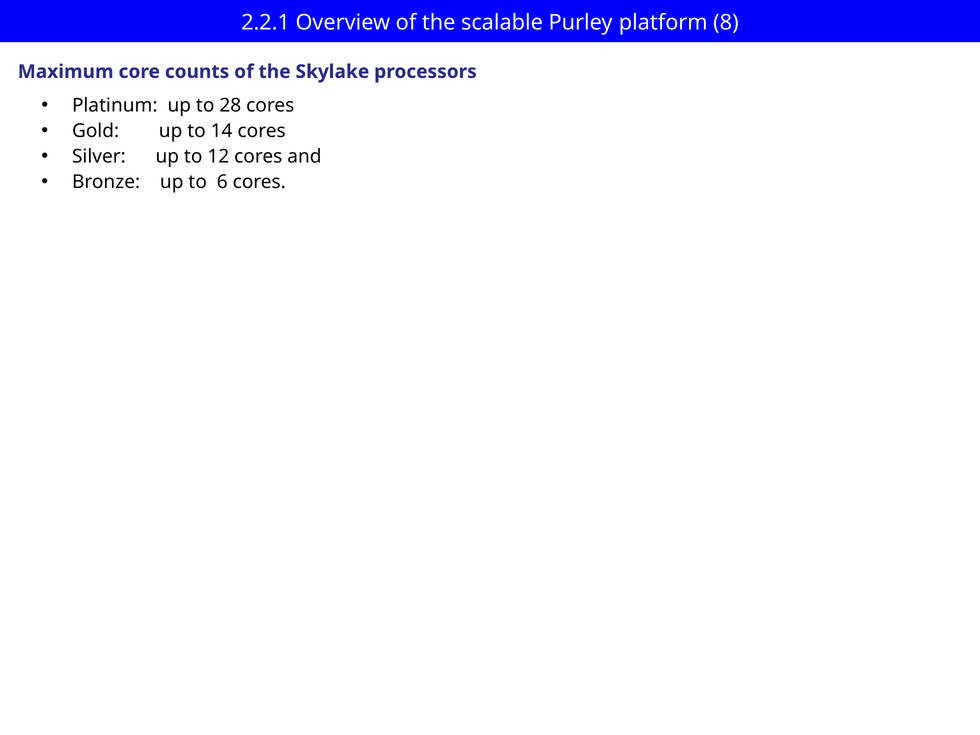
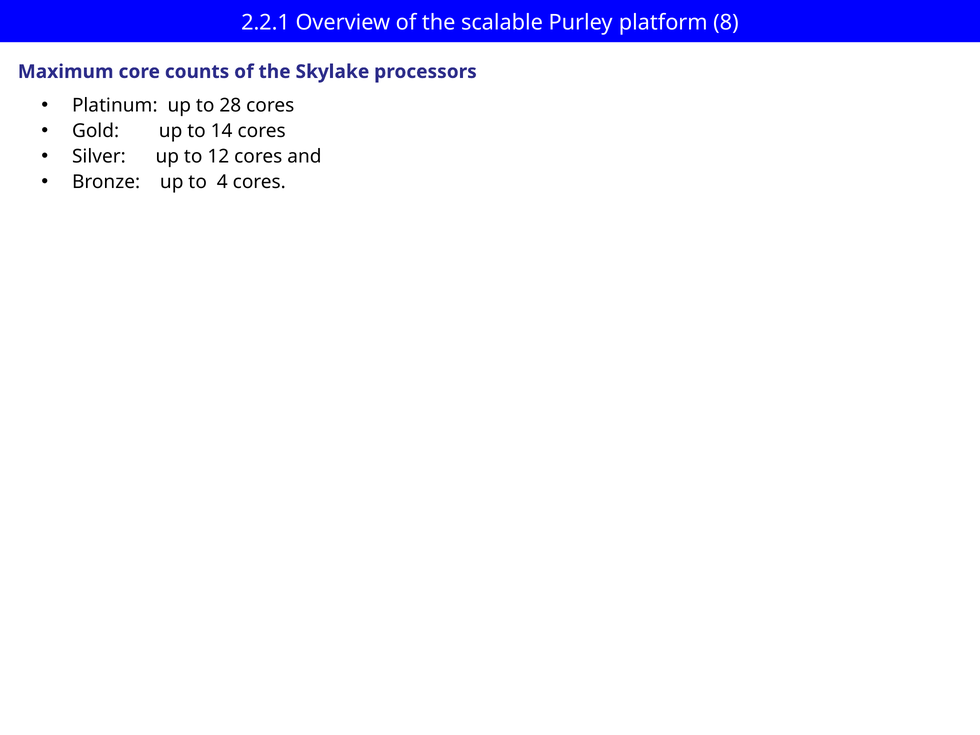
6: 6 -> 4 (222, 182)
